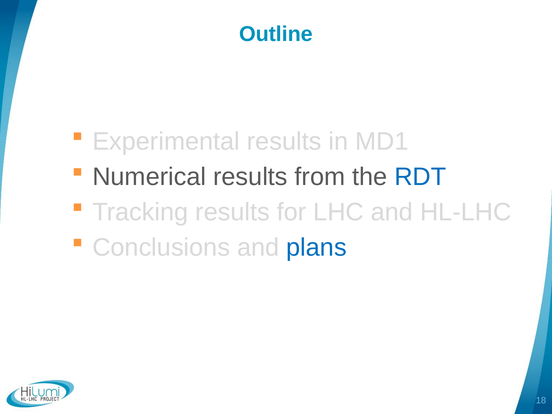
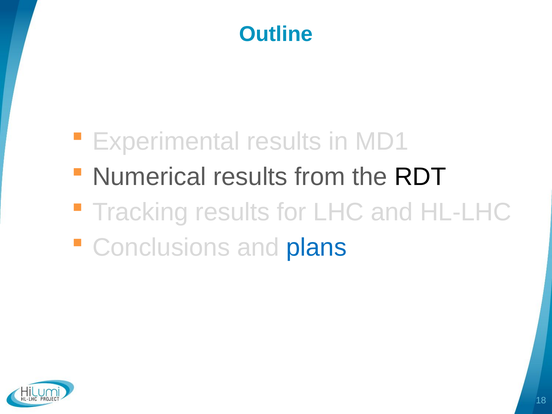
RDT colour: blue -> black (420, 177)
